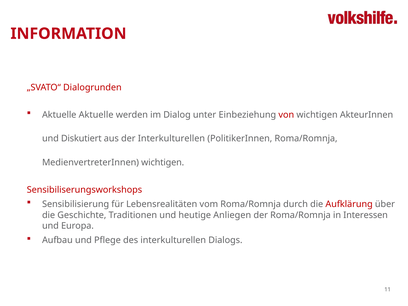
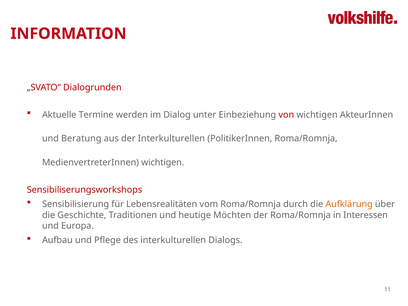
Aktuelle Aktuelle: Aktuelle -> Termine (96, 115)
Diskutiert: Diskutiert -> Beratung (81, 139)
Aufklärung colour: red -> orange (349, 204)
Anliegen: Anliegen -> Möchten (232, 215)
